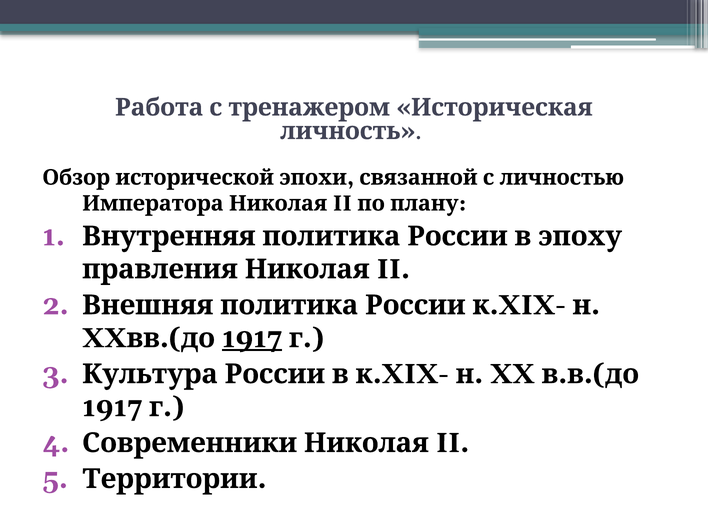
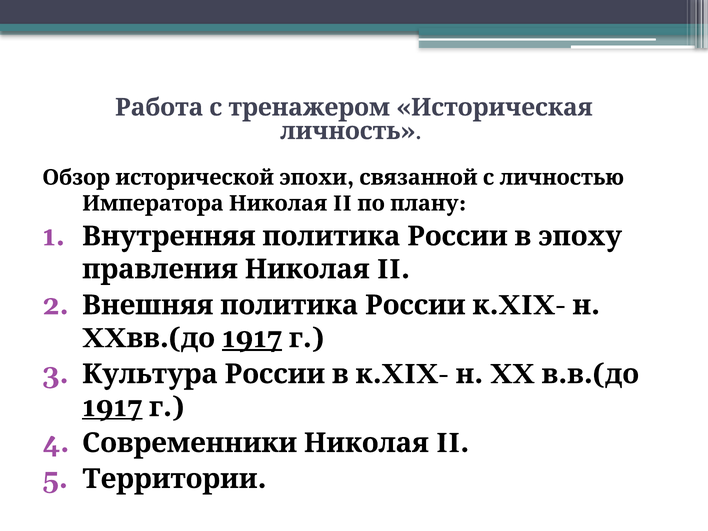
1917 underline: none -> present (112, 407)
